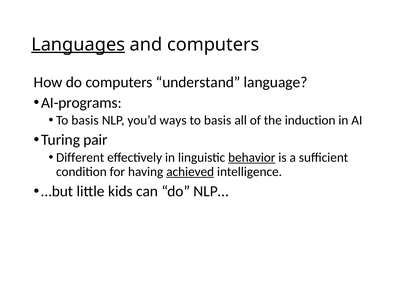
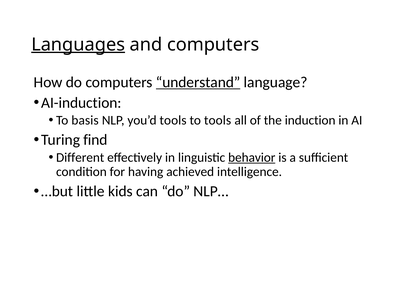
understand underline: none -> present (198, 82)
AI-programs: AI-programs -> AI-induction (81, 103)
you’d ways: ways -> tools (173, 120)
basis: basis -> tools (218, 120)
pair: pair -> find (95, 140)
achieved underline: present -> none (190, 172)
